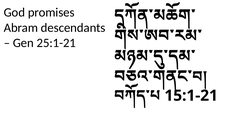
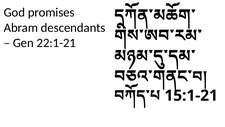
25:1-21: 25:1-21 -> 22:1-21 (56, 43)
